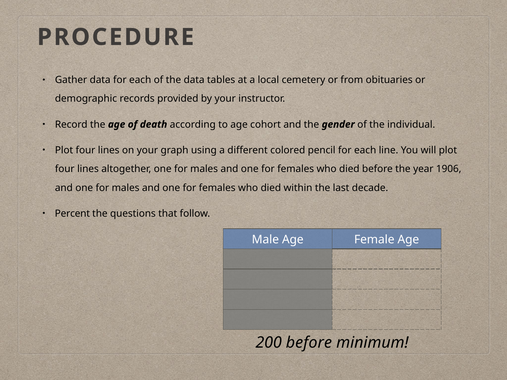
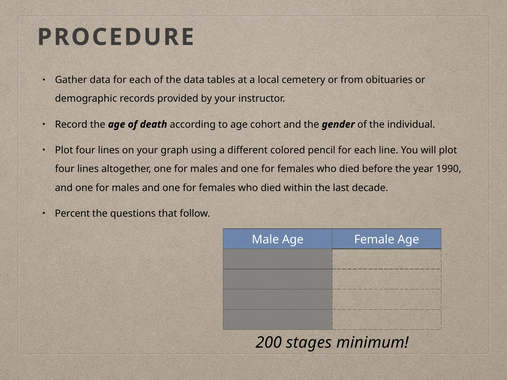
1906: 1906 -> 1990 (449, 169)
200 before: before -> stages (309, 343)
